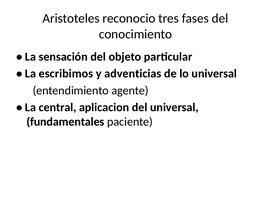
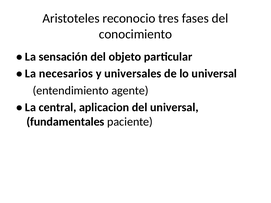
escribimos: escribimos -> necesarios (66, 74)
adventicias: adventicias -> universales (133, 74)
